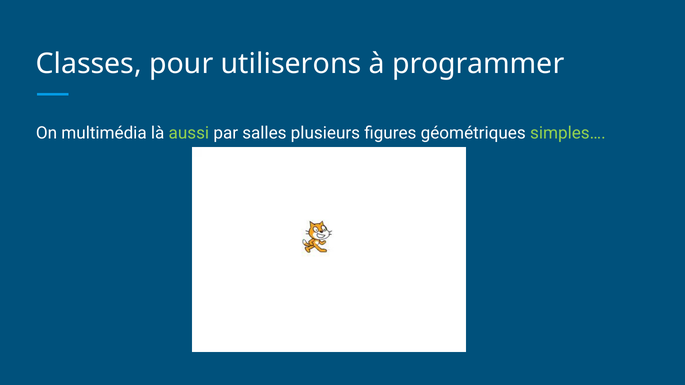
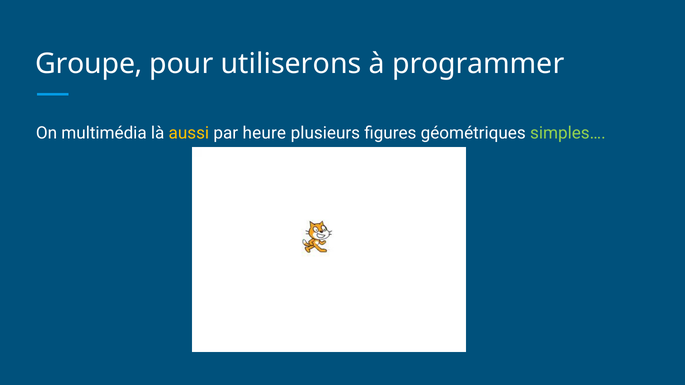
Classes: Classes -> Groupe (89, 64)
aussi colour: light green -> yellow (189, 133)
salles: salles -> heure (264, 133)
